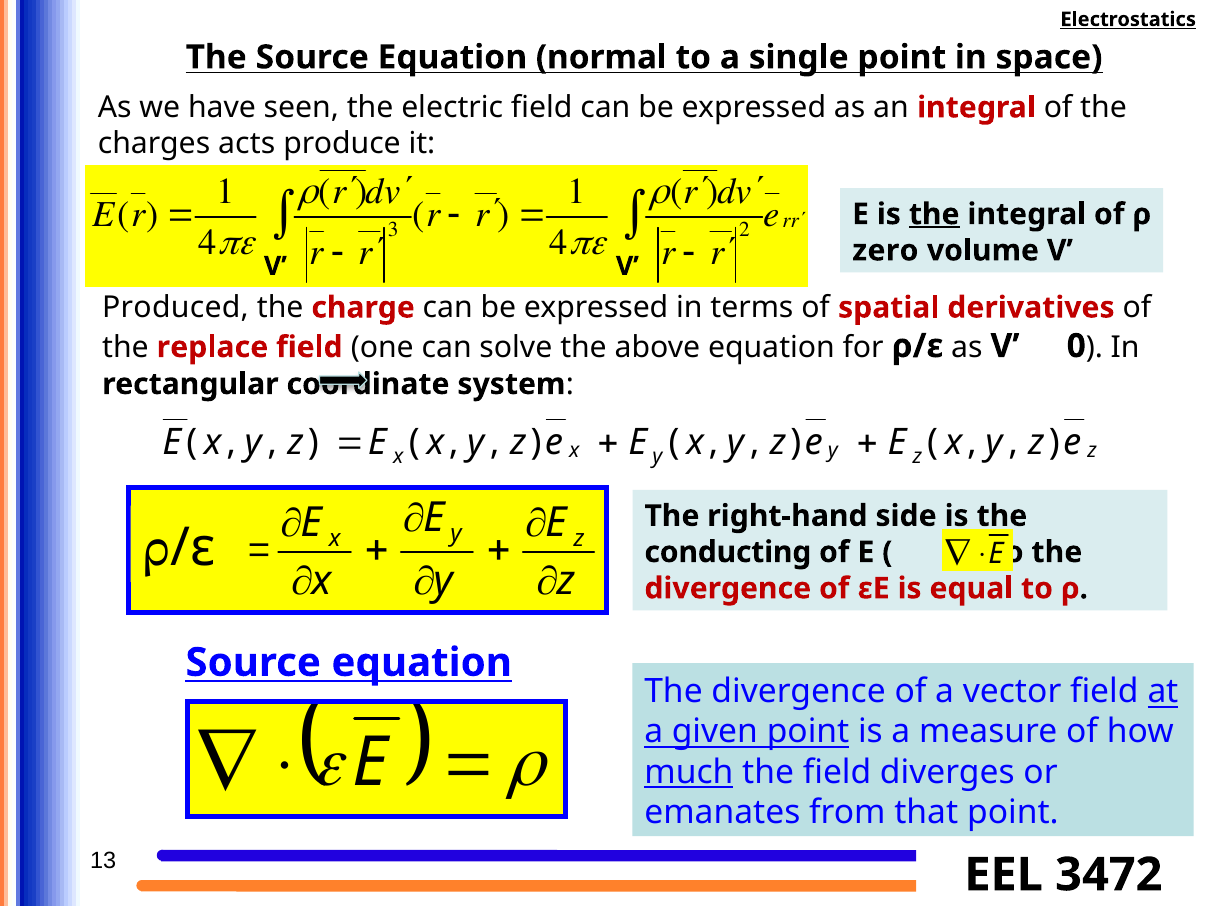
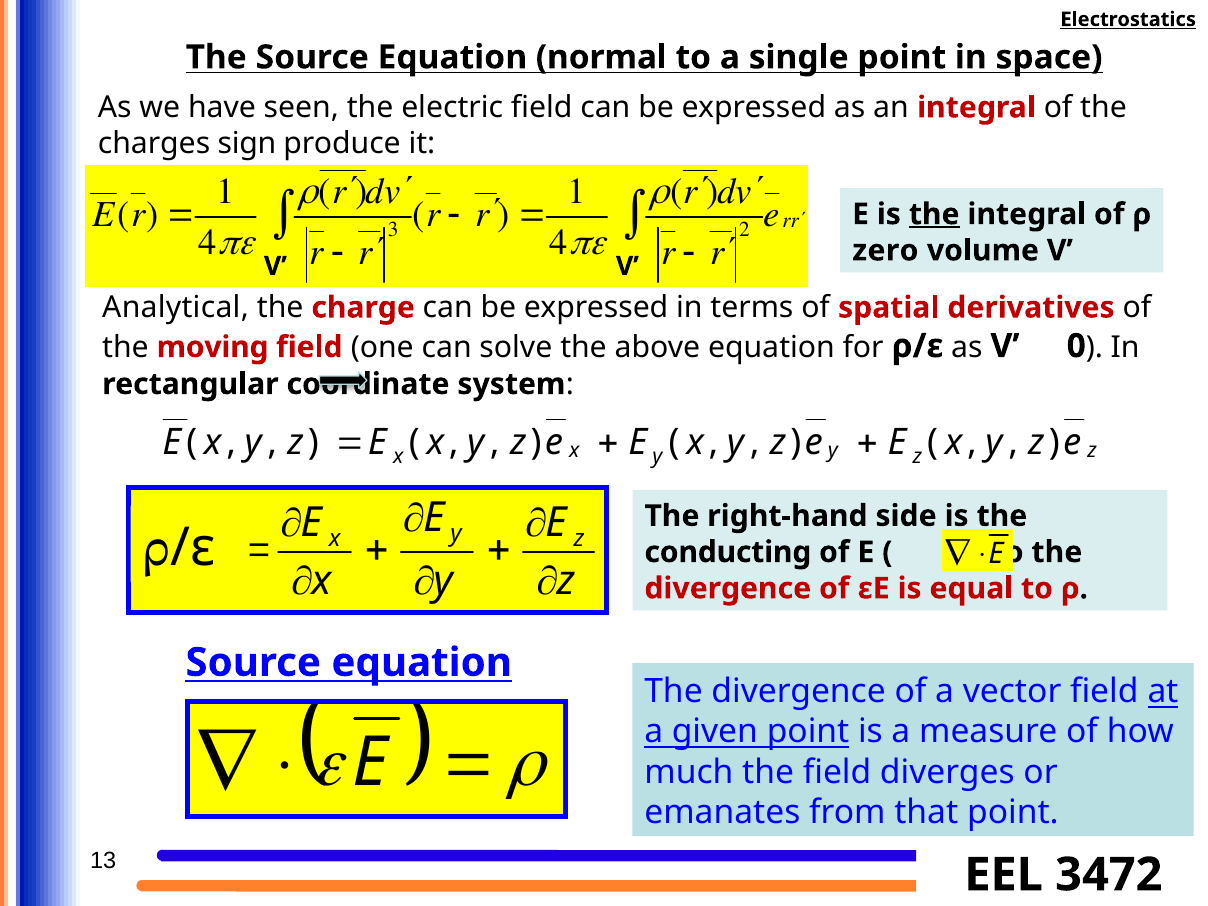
acts: acts -> sign (247, 144)
Produced: Produced -> Analytical (176, 308)
replace: replace -> moving (213, 347)
much underline: present -> none (689, 772)
